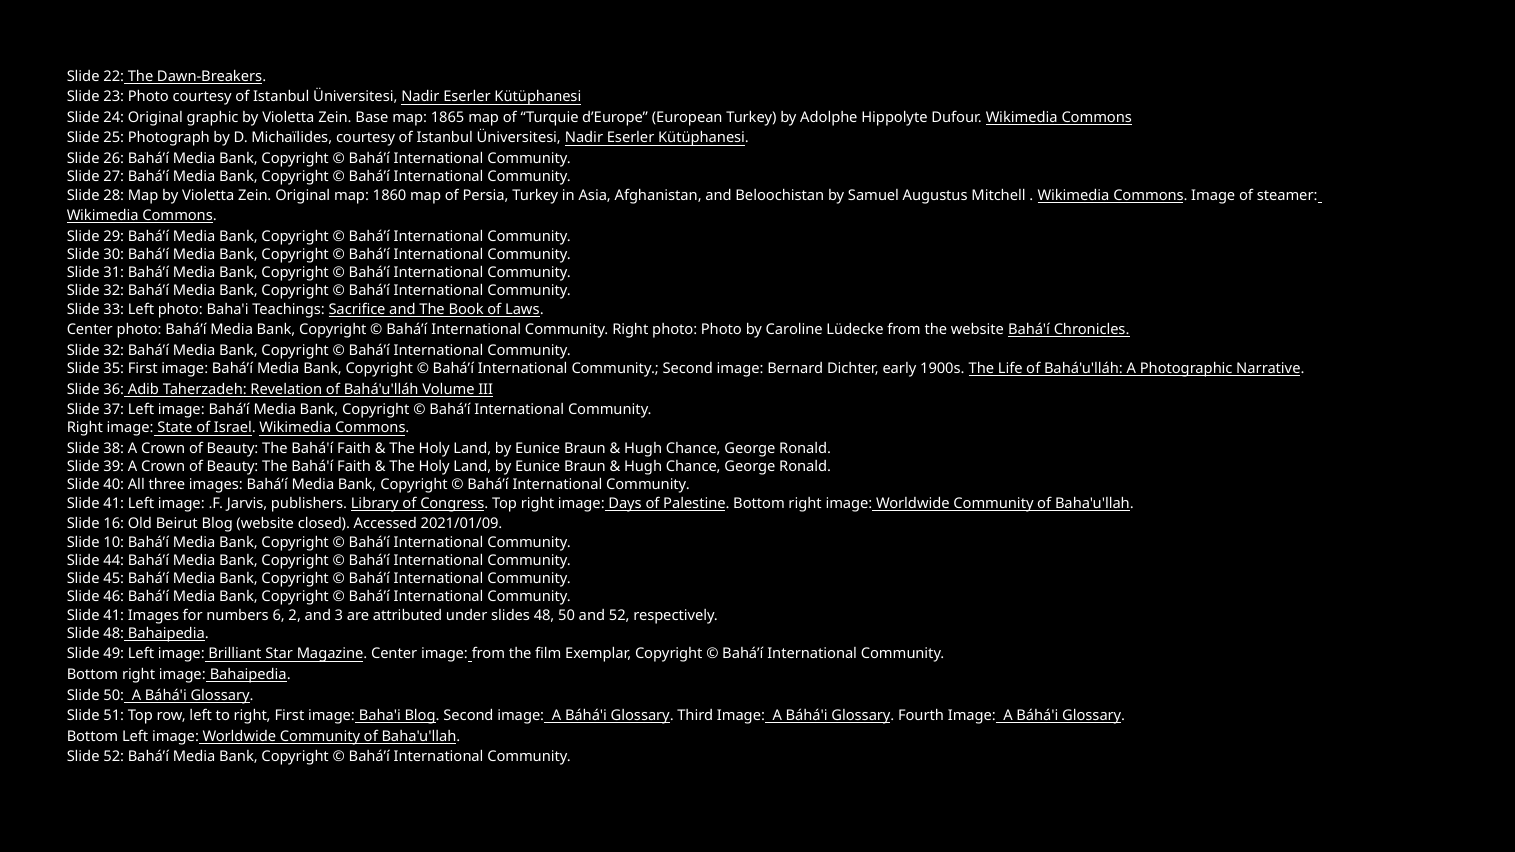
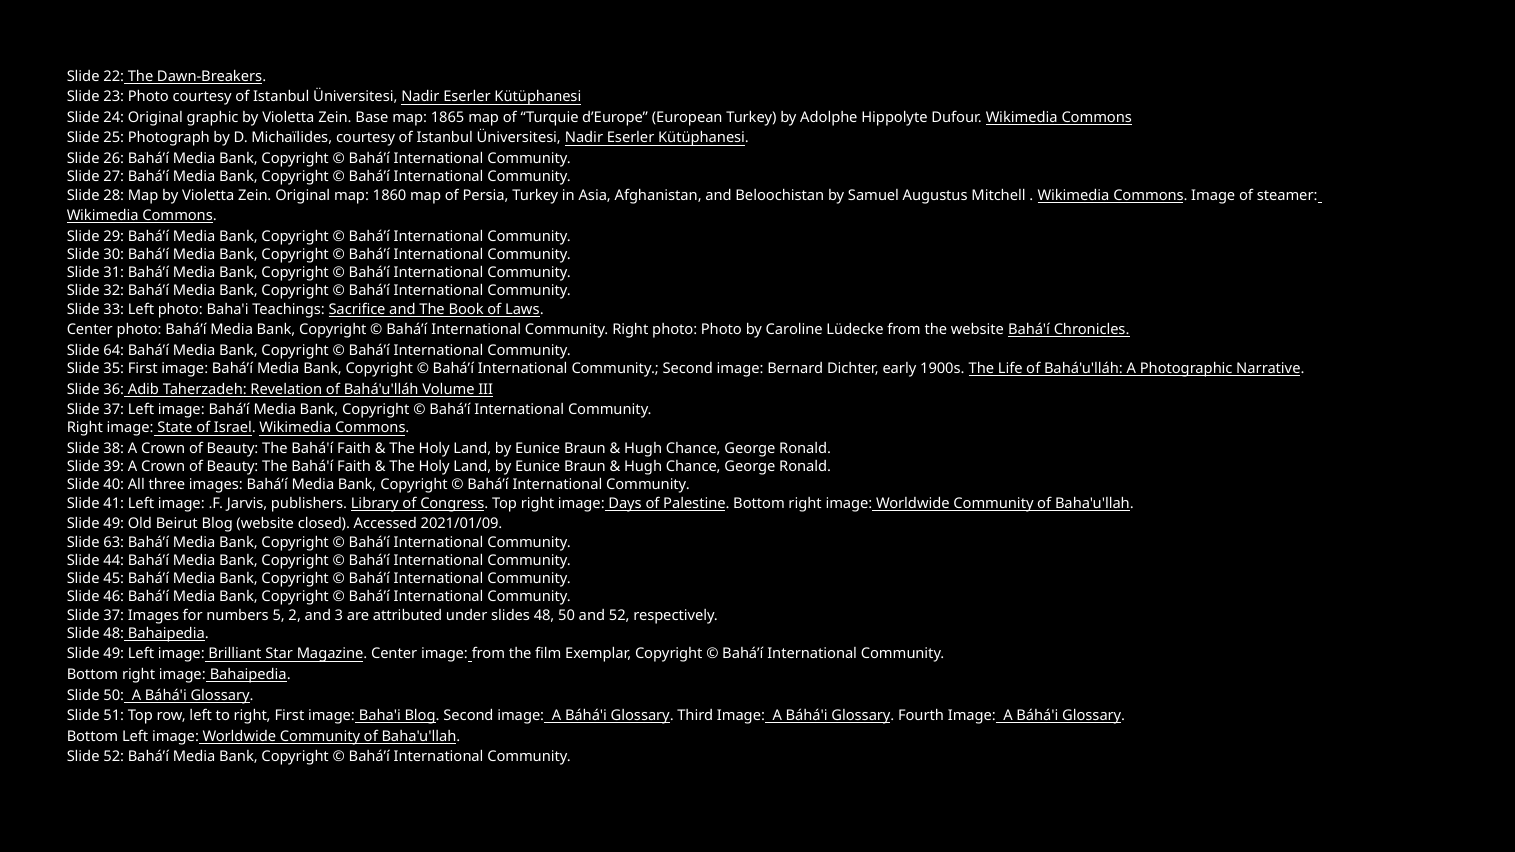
32: 32 -> 64 (114, 351)
16: 16 -> 49 (114, 524)
10: 10 -> 63 (114, 542)
41: 41 -> 37 (114, 615)
6: 6 -> 5 (279, 615)
